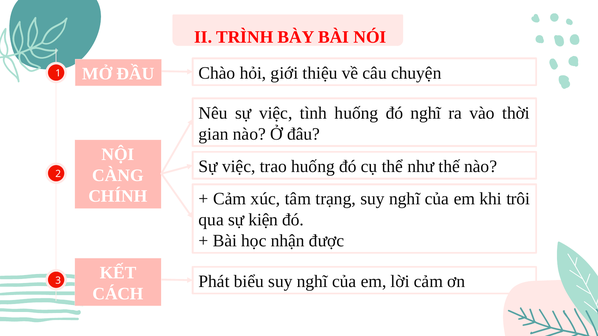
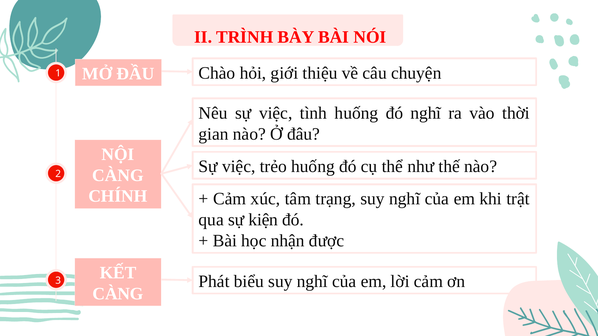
trao: trao -> trẻo (273, 167)
trôi: trôi -> trật (518, 199)
CÁCH: CÁCH -> CÀNG (118, 294)
